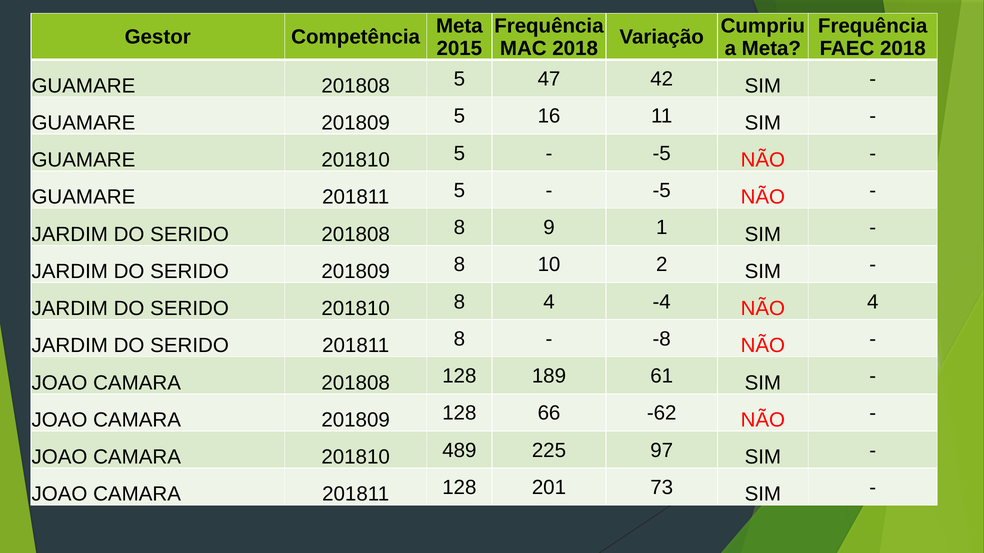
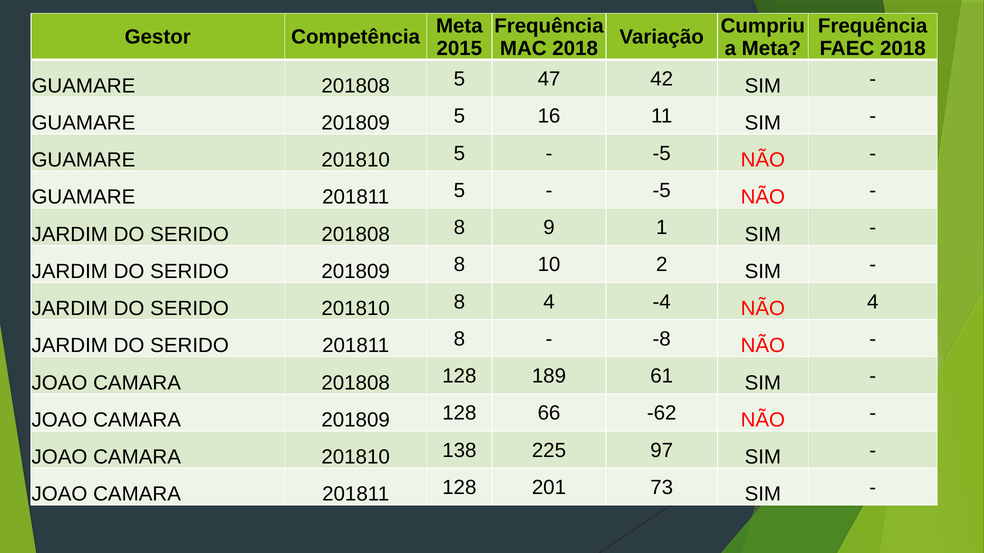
489: 489 -> 138 (459, 451)
